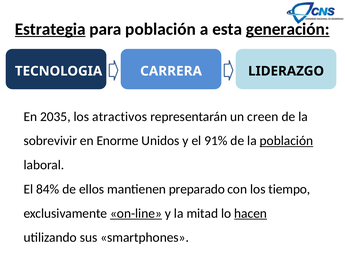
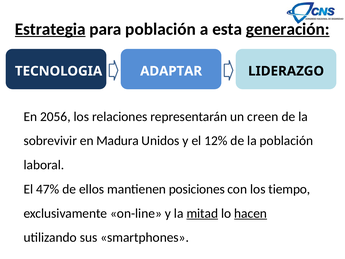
CARRERA: CARRERA -> ADAPTAR (171, 71)
2035: 2035 -> 2056 (55, 116)
atractivos: atractivos -> relaciones (120, 116)
Enorme: Enorme -> Madura (118, 141)
91%: 91% -> 12% (216, 141)
población underline: present -> none (286, 141)
84%: 84% -> 47% (48, 189)
preparado: preparado -> posiciones (197, 189)
on-line underline: present -> none (136, 213)
mitad underline: none -> present (202, 213)
